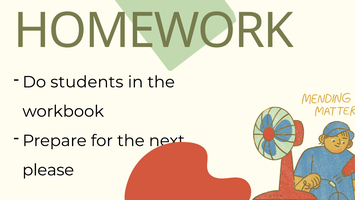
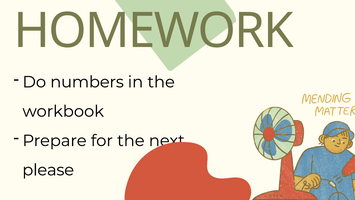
students: students -> numbers (87, 82)
